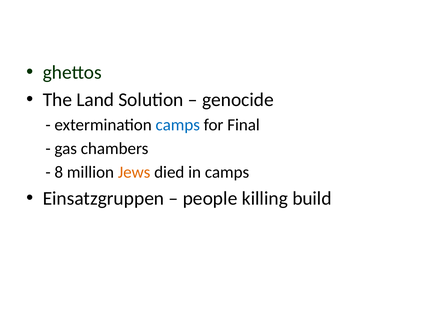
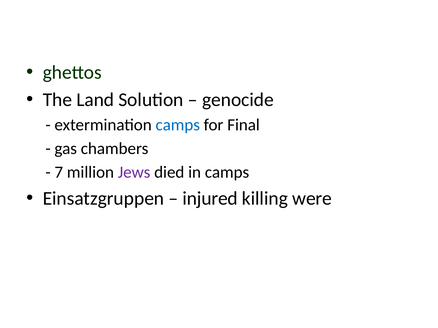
8: 8 -> 7 (59, 173)
Jews colour: orange -> purple (134, 173)
people: people -> injured (210, 199)
build: build -> were (312, 199)
